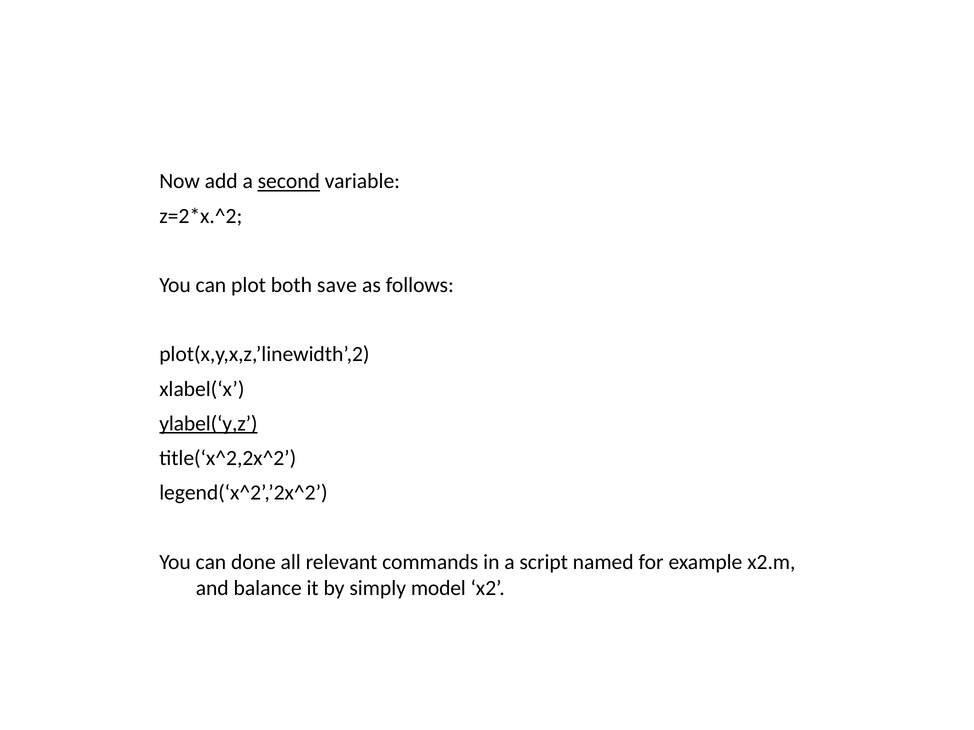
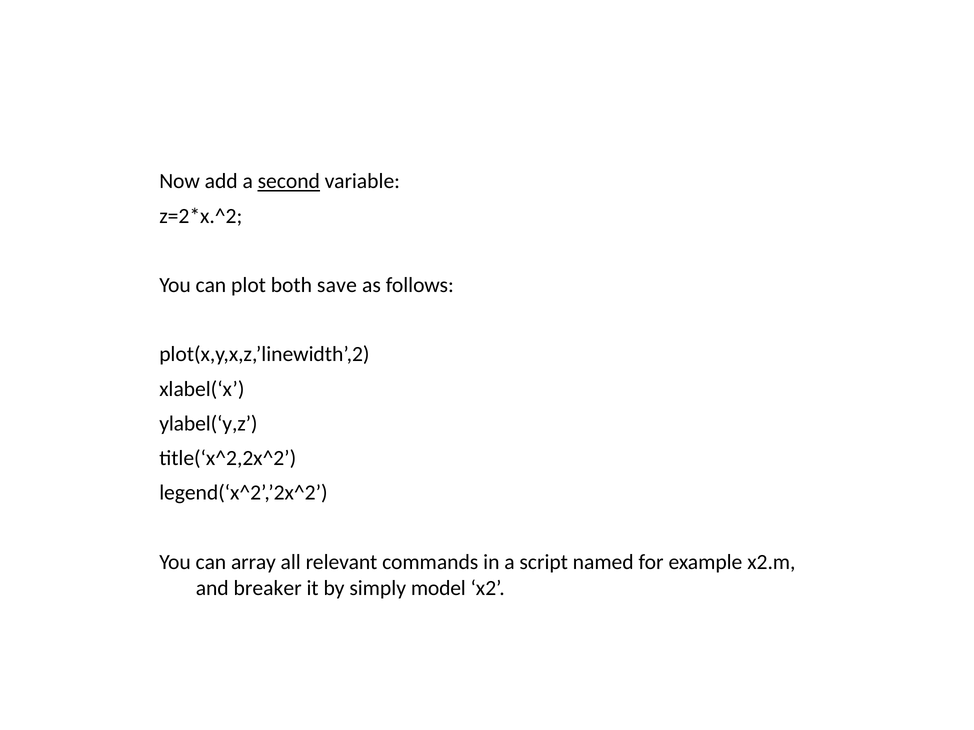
ylabel(‘y,z underline: present -> none (208, 424)
done: done -> array (253, 562)
balance: balance -> breaker (268, 588)
